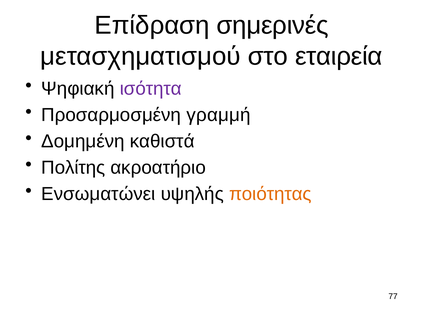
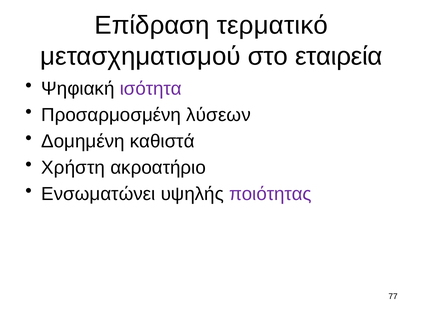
σημερινές: σημερινές -> τερματικό (272, 25)
γραμμή: γραμμή -> λύσεων (219, 115)
Πολίτης: Πολίτης -> Χρήστη (73, 168)
ποιότητας colour: orange -> purple (270, 194)
